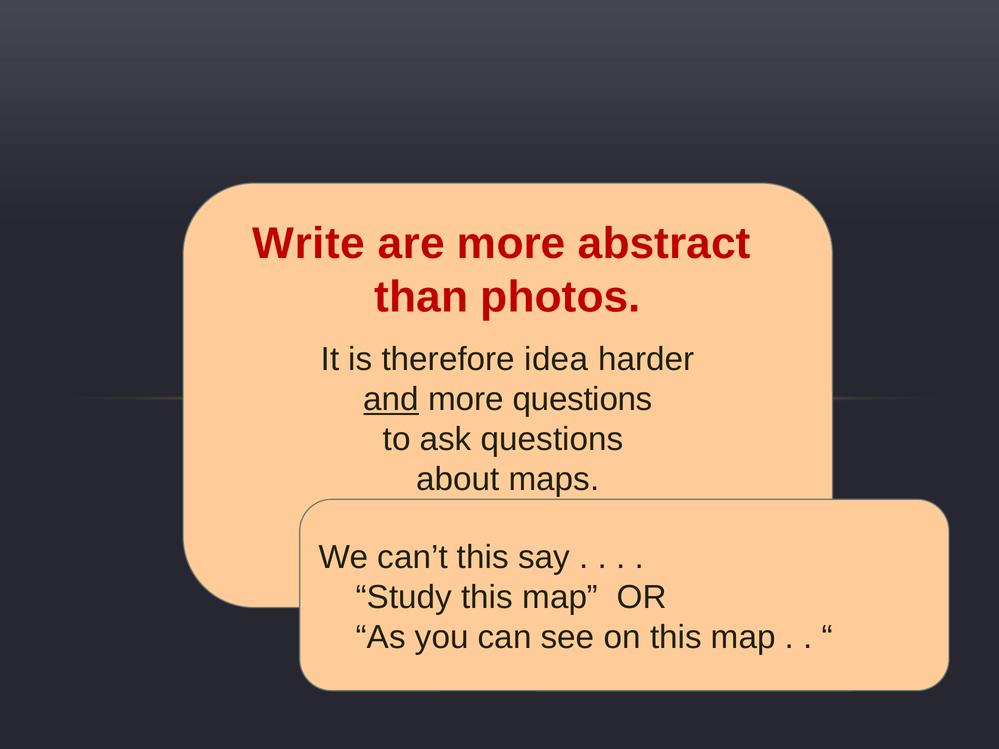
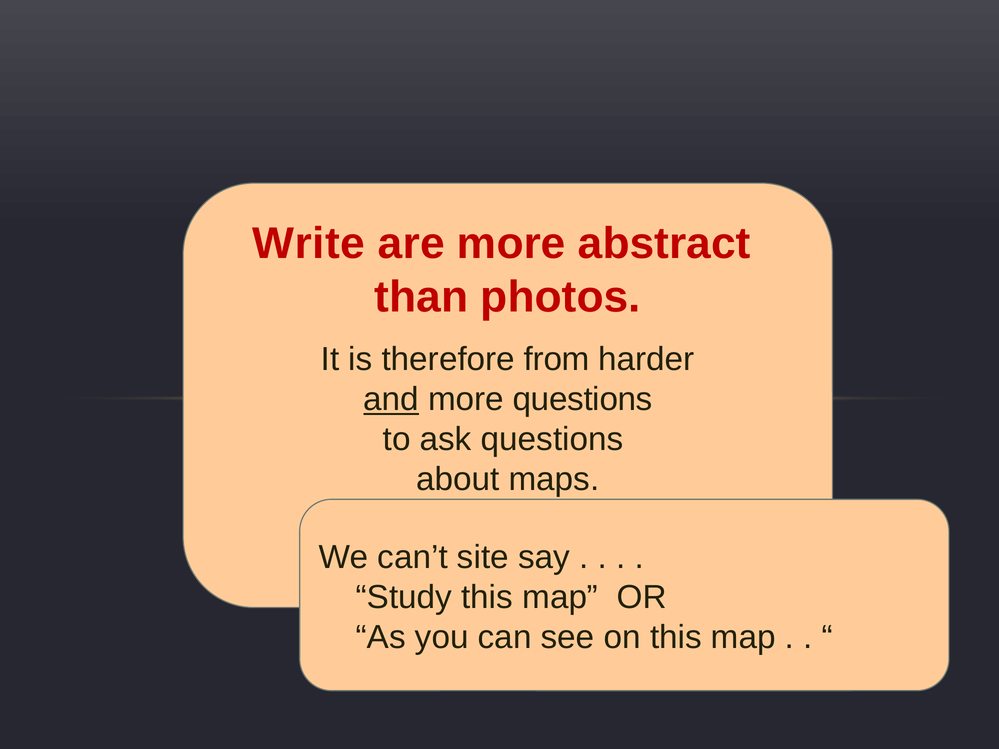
idea: idea -> from (557, 360)
can’t this: this -> site (483, 558)
